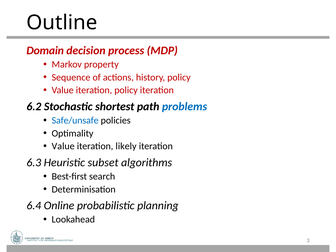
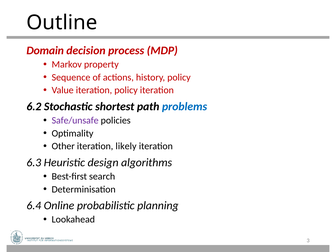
Safe/unsafe colour: blue -> purple (75, 120)
Value: Value -> Other (63, 146)
subset: subset -> design (103, 162)
